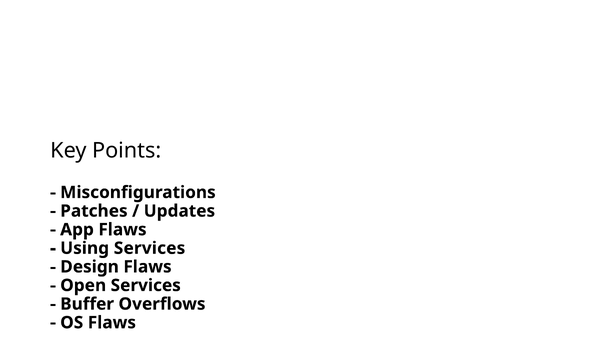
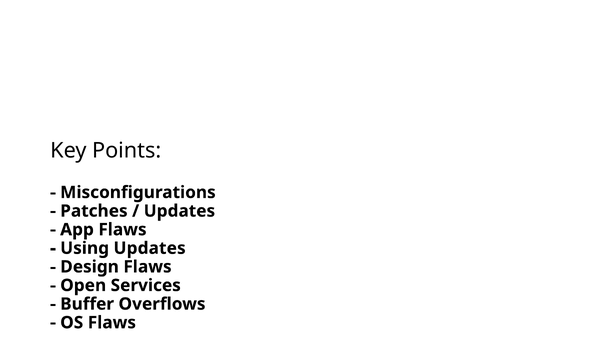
Using Services: Services -> Updates (150, 248)
